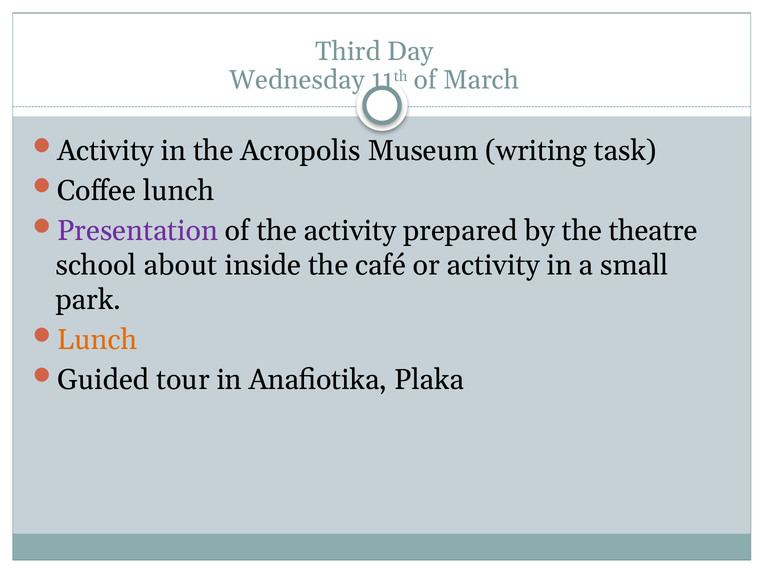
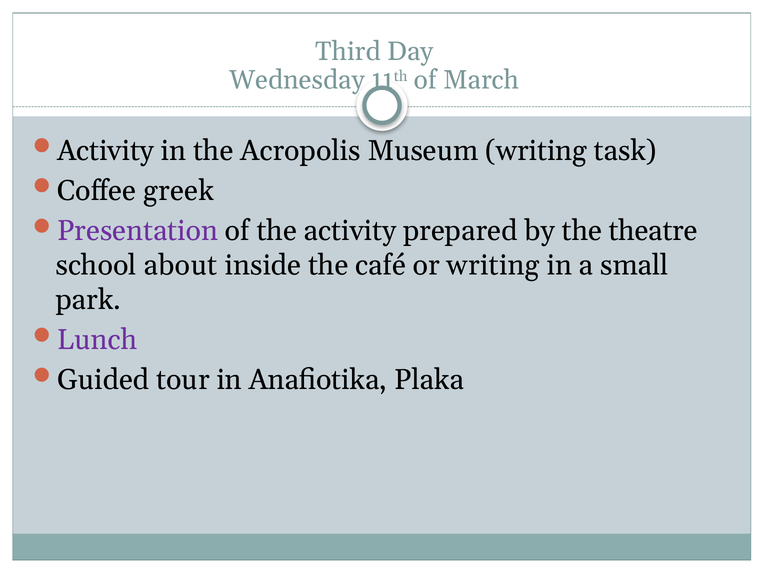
Coffee lunch: lunch -> greek (179, 191)
or activity: activity -> writing (493, 265)
Lunch colour: orange -> purple (97, 340)
